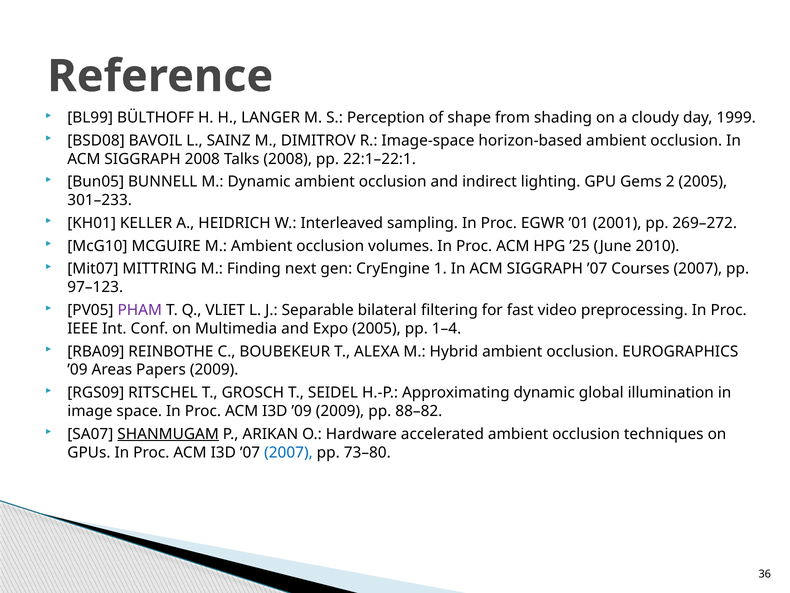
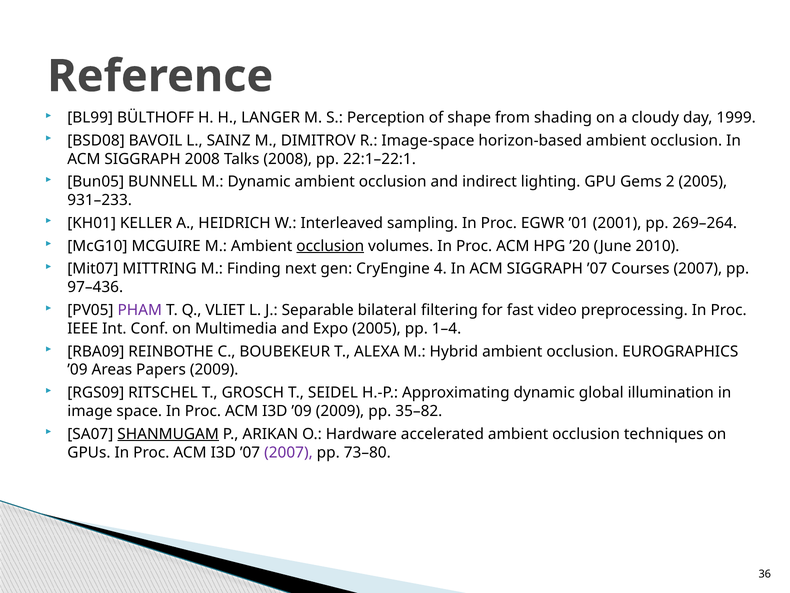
301–233: 301–233 -> 931–233 (100, 200)
269–272: 269–272 -> 269–264 (705, 223)
occlusion underline: none -> present (330, 246)
’25: ’25 -> ’20 (580, 246)
1: 1 -> 4 (440, 269)
97–123: 97–123 -> 97–436 (95, 287)
88–82: 88–82 -> 35–82 (419, 411)
2007 colour: blue -> purple (288, 452)
